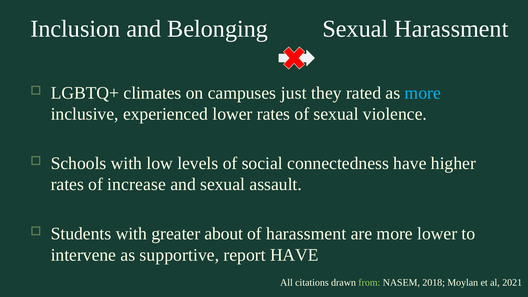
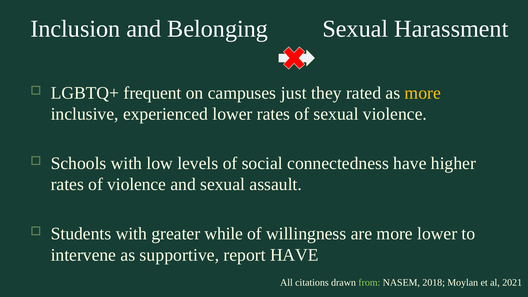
climates: climates -> frequent (153, 93)
more colour: light blue -> yellow (423, 93)
of increase: increase -> violence (137, 185)
about: about -> while (224, 234)
of harassment: harassment -> willingness (306, 234)
